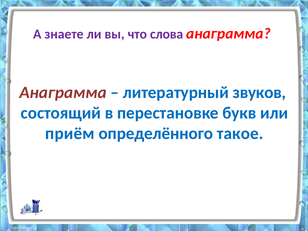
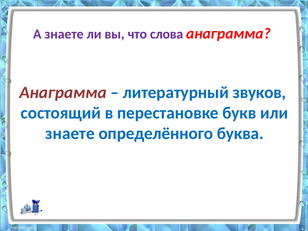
приём: приём -> знаете (70, 133)
такое: такое -> буква (240, 133)
